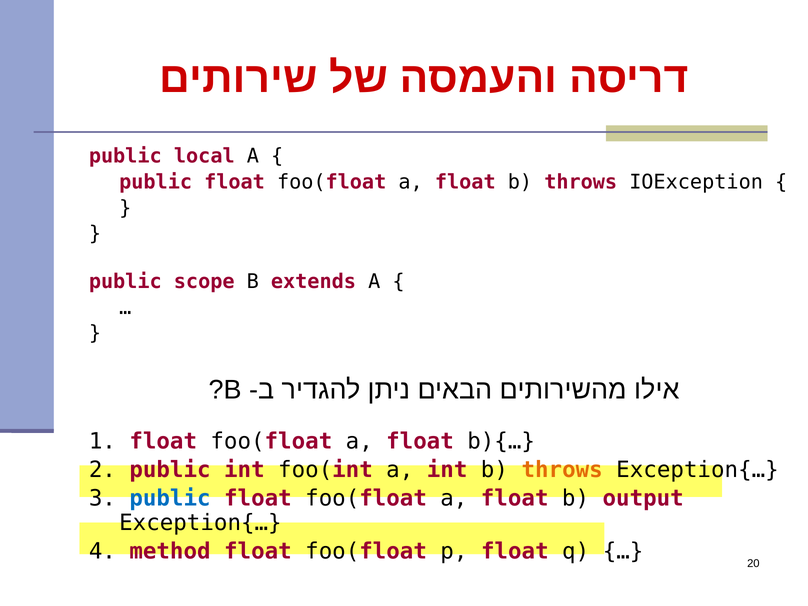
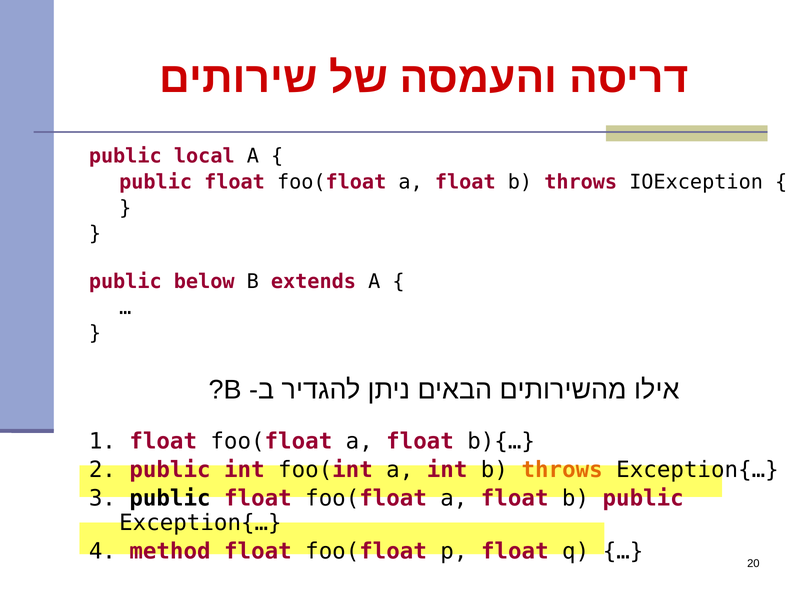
scope: scope -> below (204, 281)
public colour: blue -> black (170, 499)
b output: output -> public (643, 499)
